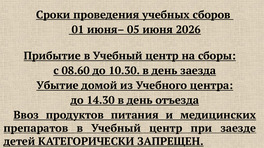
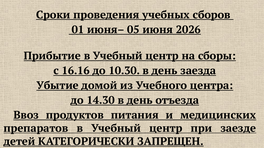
08.60: 08.60 -> 16.16 (76, 71)
